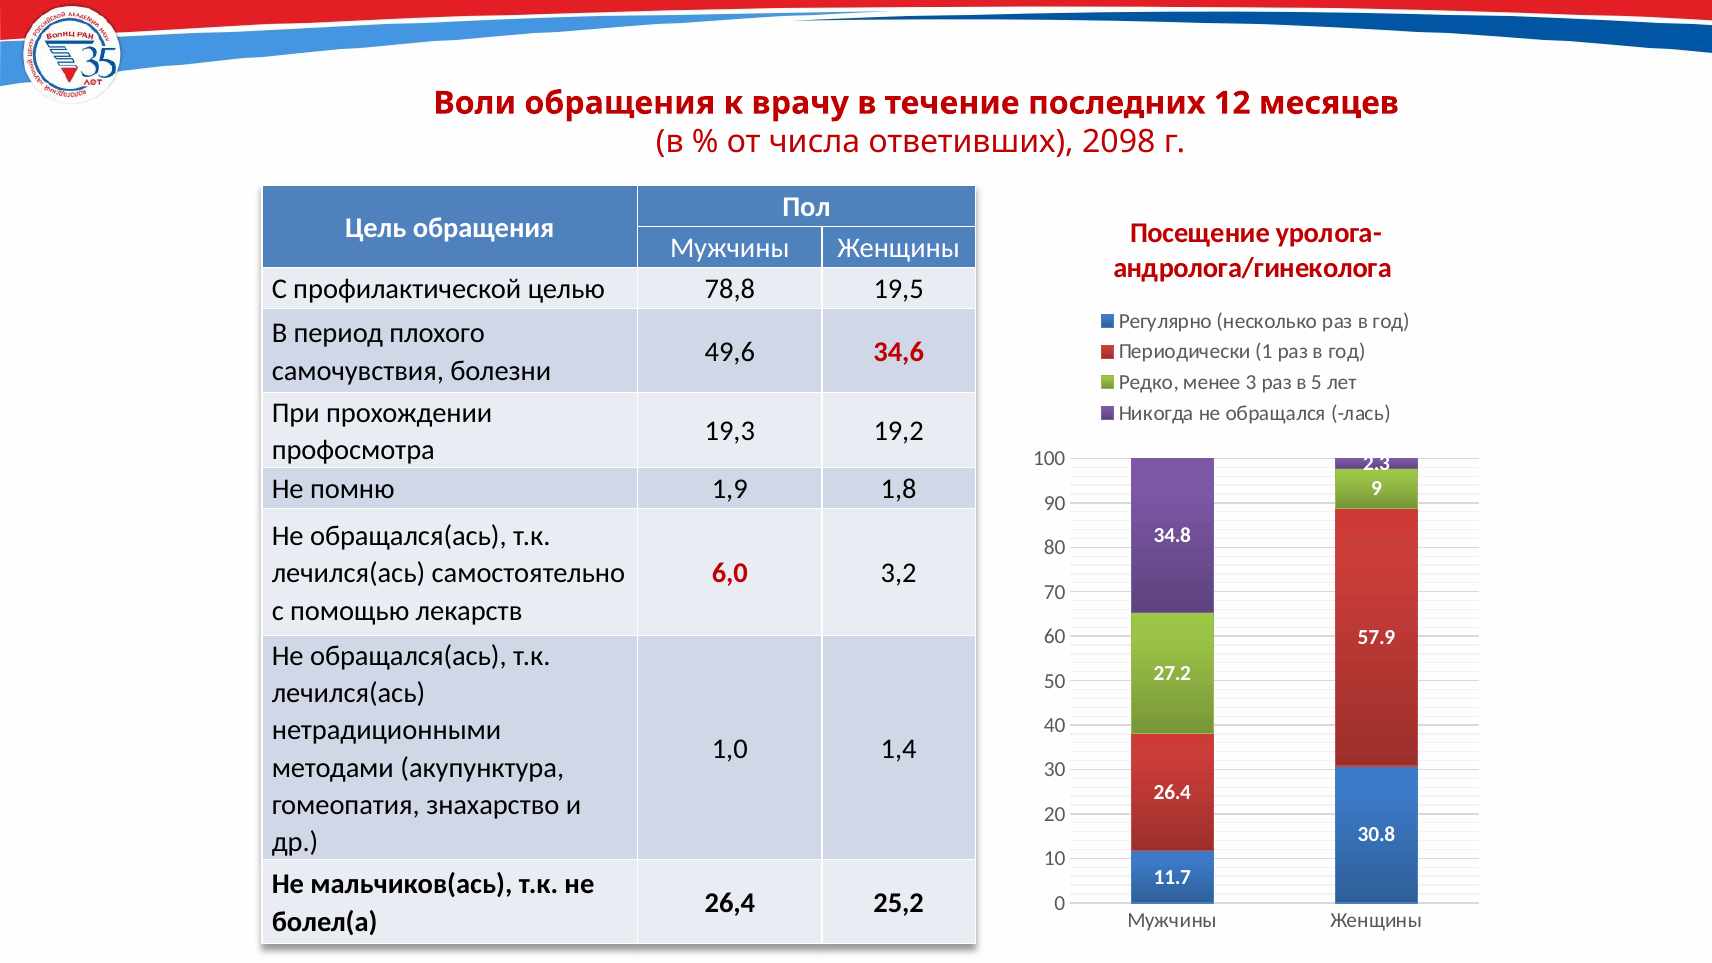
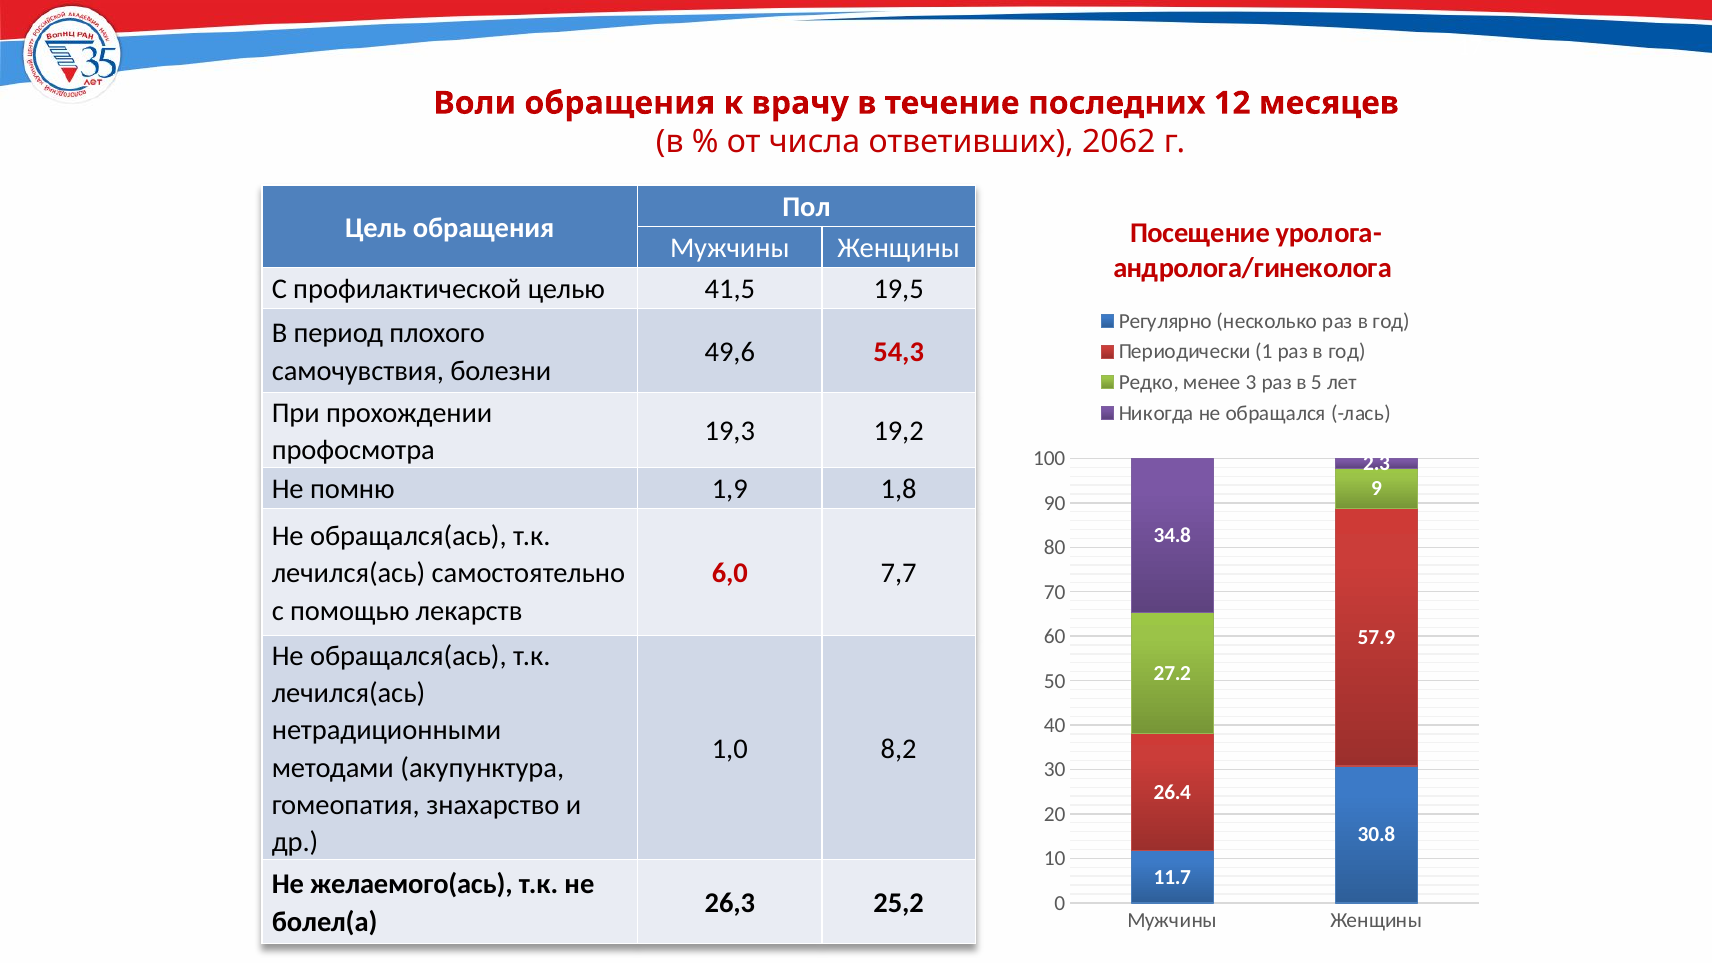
2098: 2098 -> 2062 (1119, 142)
78,8: 78,8 -> 41,5 (730, 289)
34,6: 34,6 -> 54,3 (899, 352)
3,2: 3,2 -> 7,7 (899, 574)
1,4: 1,4 -> 8,2 (899, 749)
мальчиков(ась: мальчиков(ась -> желаемого(ась (411, 884)
26,4: 26,4 -> 26,3 (730, 903)
